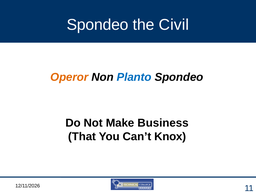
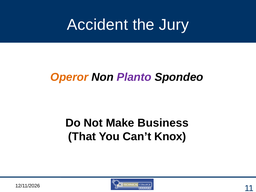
Spondeo: Spondeo -> Accident (97, 25)
Civil: Civil -> Jury (174, 25)
Planto colour: blue -> purple (134, 77)
